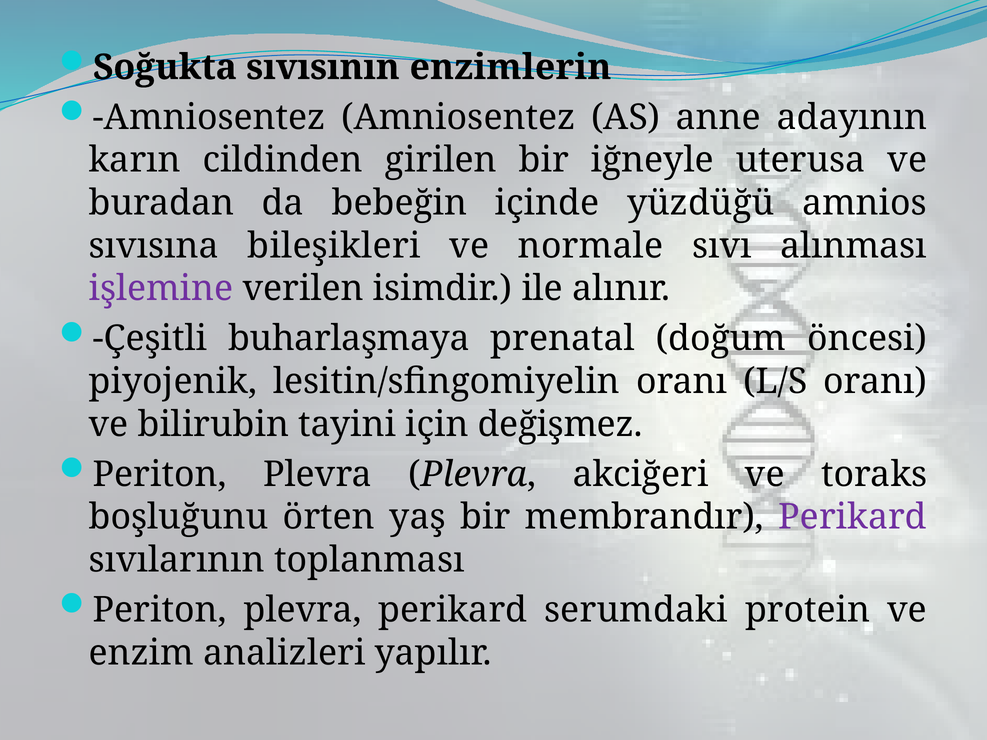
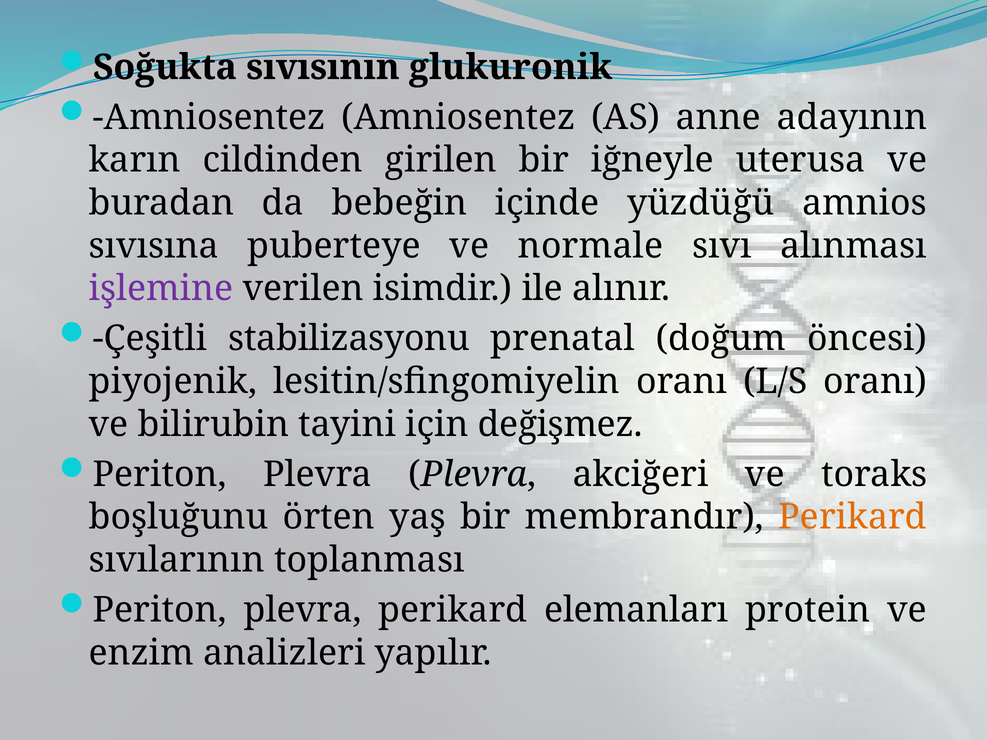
enzimlerin: enzimlerin -> glukuronik (511, 67)
bileşikleri: bileşikleri -> puberteye (334, 246)
buharlaşmaya: buharlaşmaya -> stabilizasyonu (349, 339)
Perikard colour: purple -> orange (853, 517)
serumdaki: serumdaki -> elemanları (636, 610)
